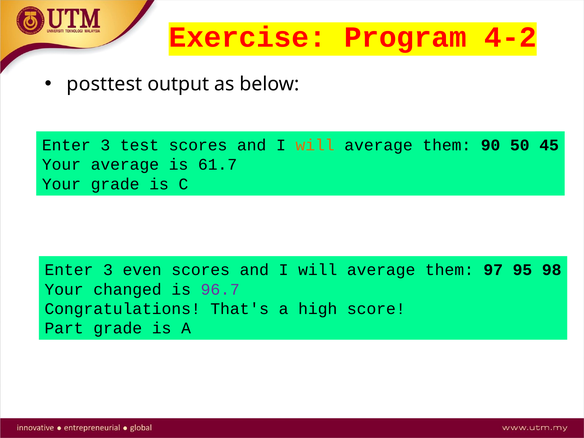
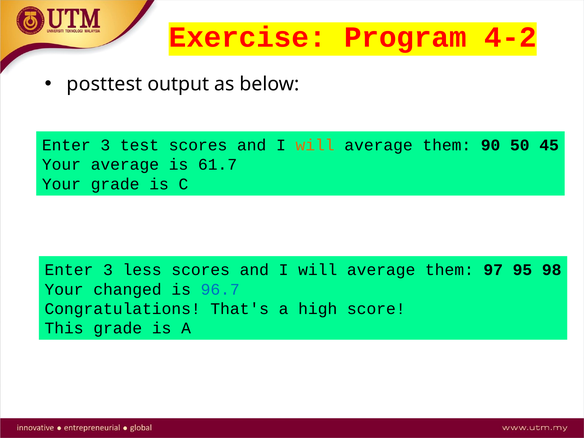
even: even -> less (142, 270)
96.7 colour: purple -> blue (220, 289)
Part: Part -> This (64, 328)
